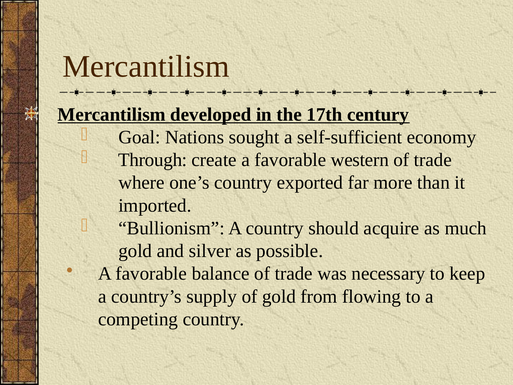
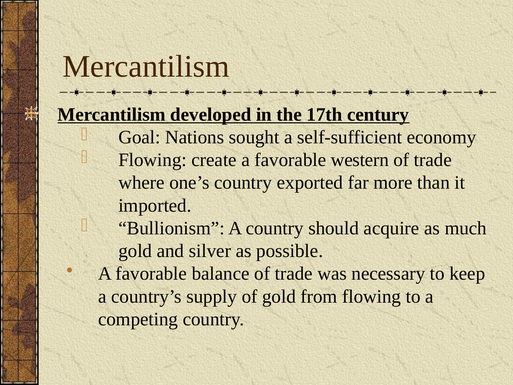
Through: Through -> Flowing (153, 160)
